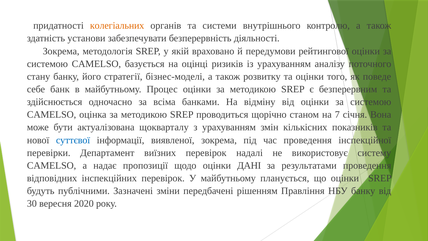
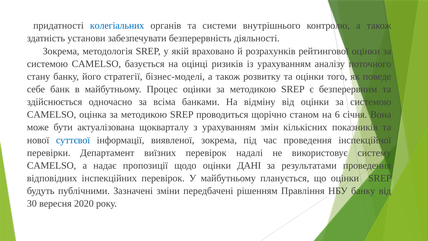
колегіальних colour: orange -> blue (117, 26)
передумови: передумови -> розрахунків (271, 51)
7: 7 -> 6 (337, 115)
